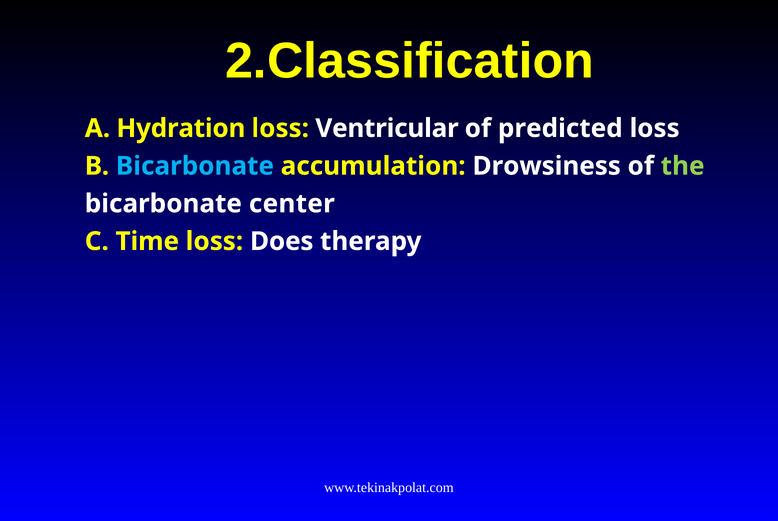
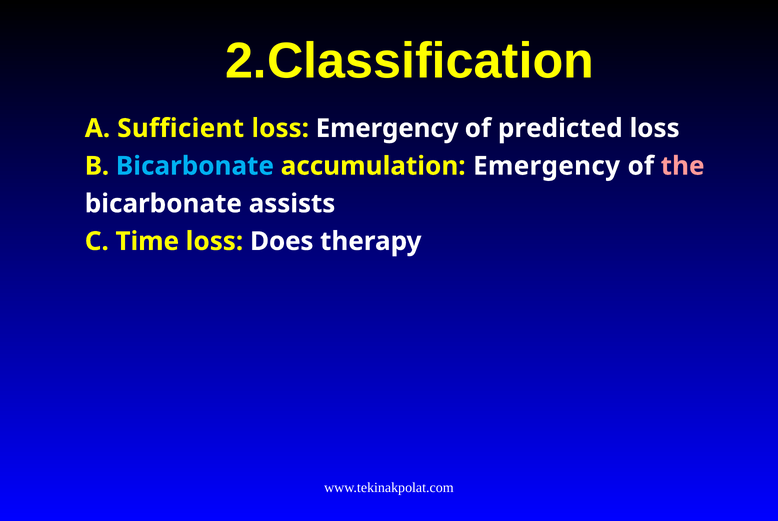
Hydration: Hydration -> Sufficient (181, 128)
loss Ventricular: Ventricular -> Emergency (387, 128)
accumulation Drowsiness: Drowsiness -> Emergency (547, 166)
the colour: light green -> pink (683, 166)
center: center -> assists (292, 204)
